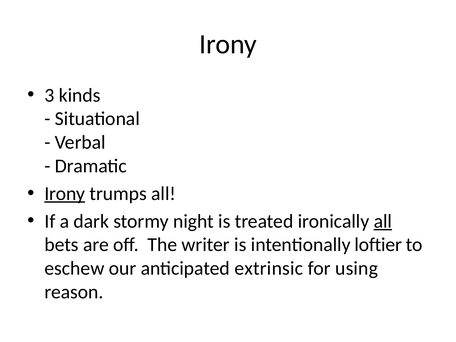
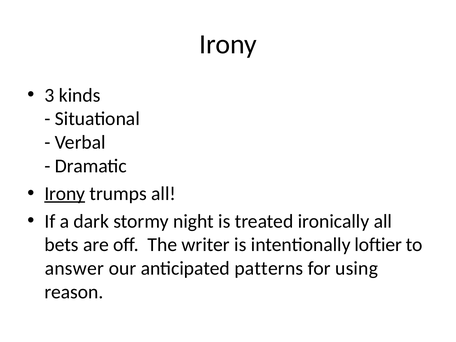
all underline: present -> none (383, 221)
eschew: eschew -> answer (74, 268)
extrinsic: extrinsic -> patterns (269, 268)
